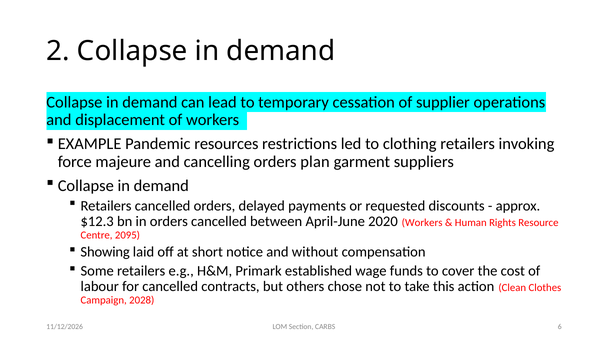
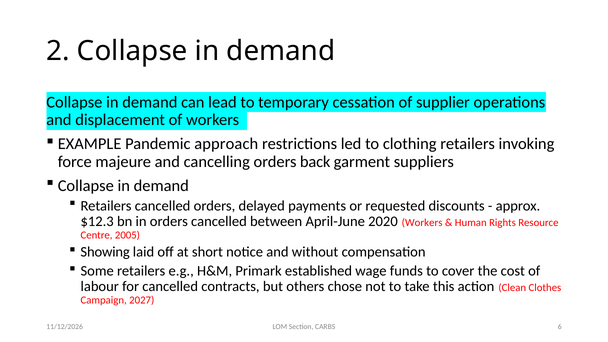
resources: resources -> approach (226, 144)
plan: plan -> back (315, 162)
2095: 2095 -> 2005 (127, 235)
2028: 2028 -> 2027 (142, 300)
